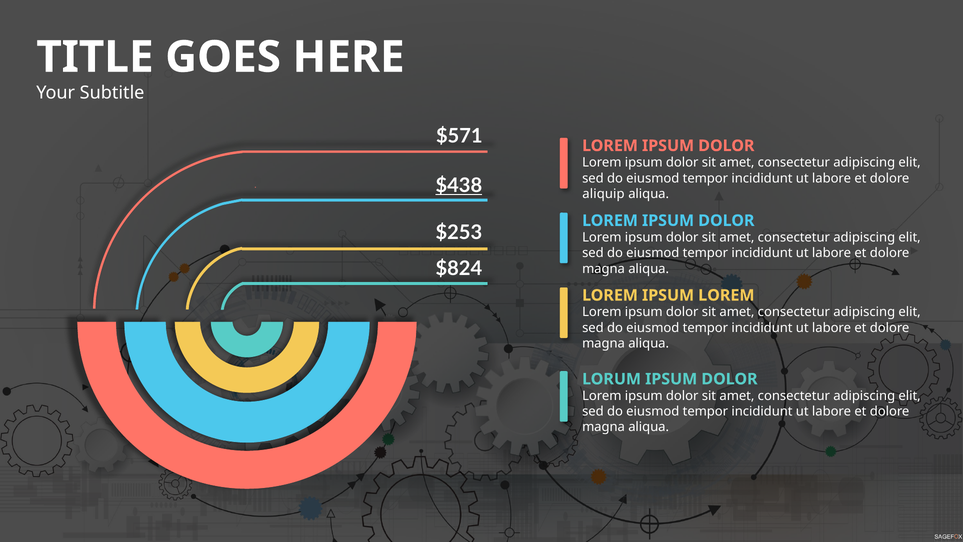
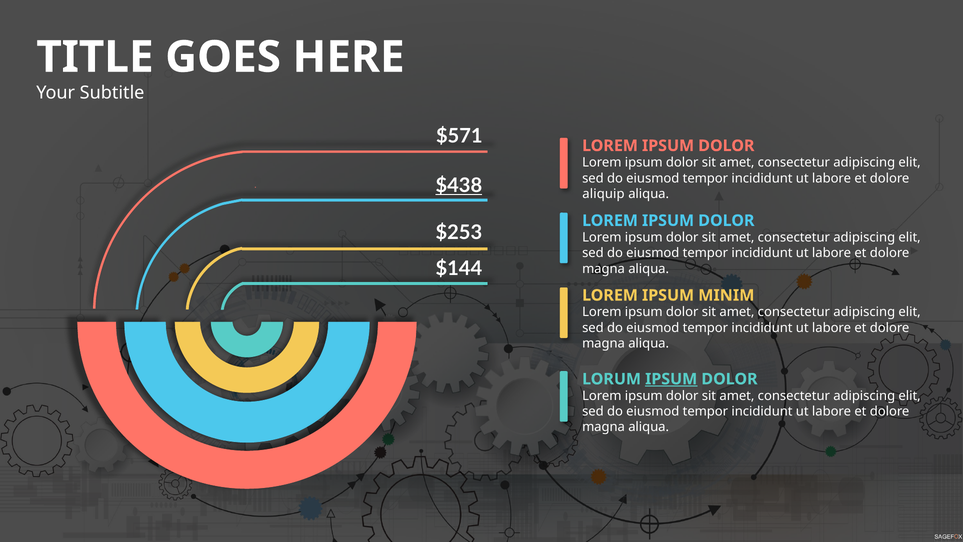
$824: $824 -> $144 (459, 268)
IPSUM LOREM: LOREM -> MINIM (726, 295)
IPSUM underline: none -> present (671, 379)
